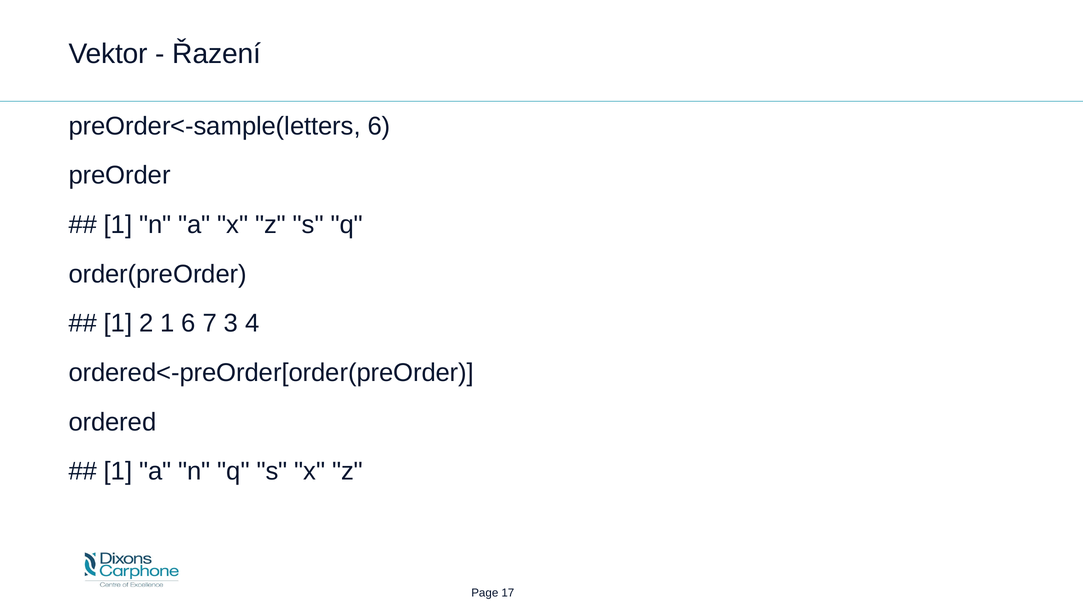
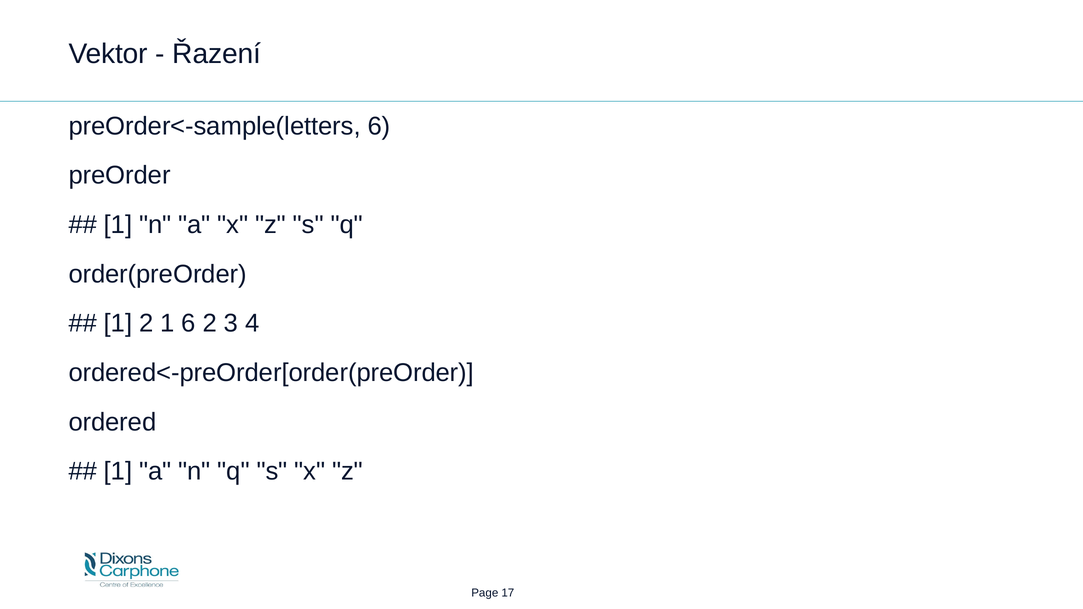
6 7: 7 -> 2 (210, 324)
